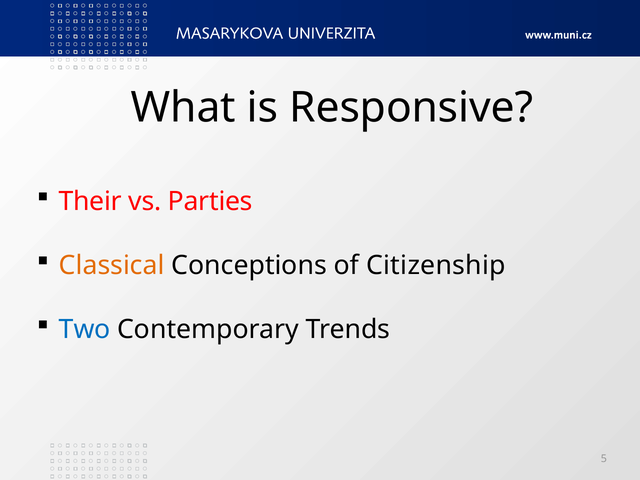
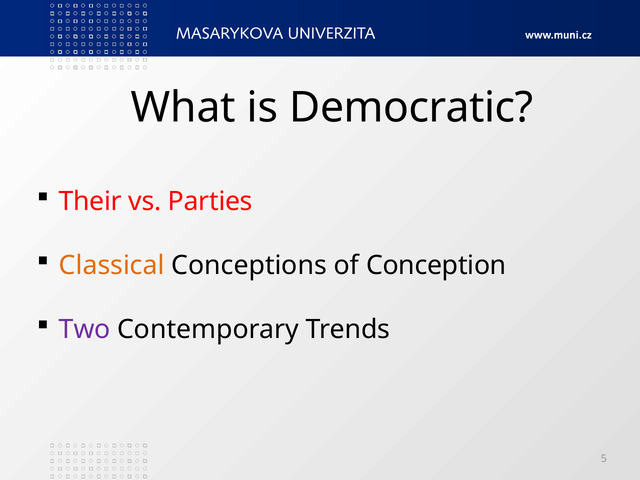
Responsive: Responsive -> Democratic (411, 108)
Citizenship: Citizenship -> Conception (436, 266)
Two colour: blue -> purple (85, 330)
